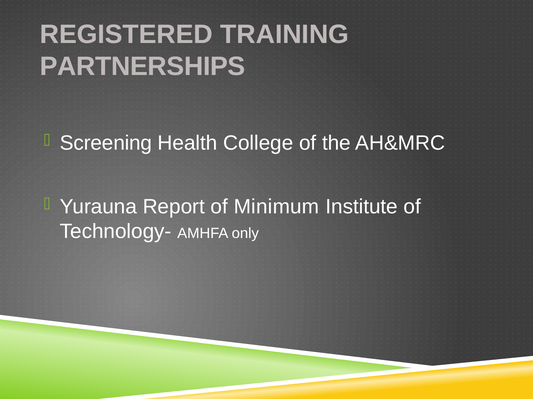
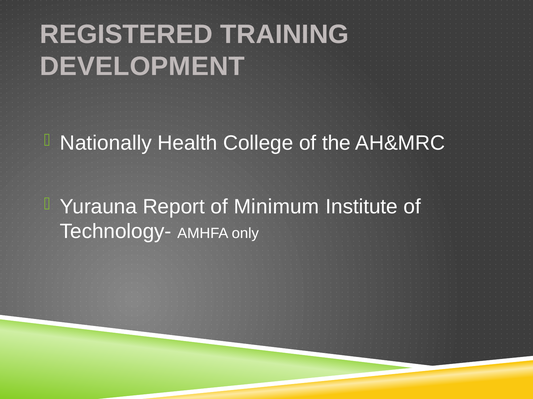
PARTNERSHIPS: PARTNERSHIPS -> DEVELOPMENT (142, 66)
Screening: Screening -> Nationally (106, 143)
